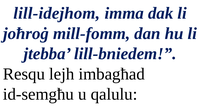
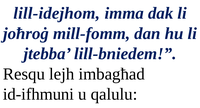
id-semgħu: id-semgħu -> id-ifhmuni (38, 94)
